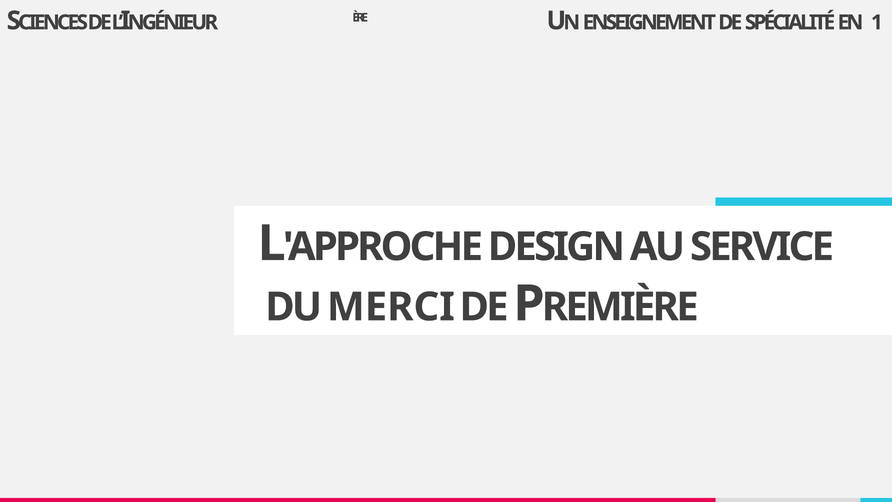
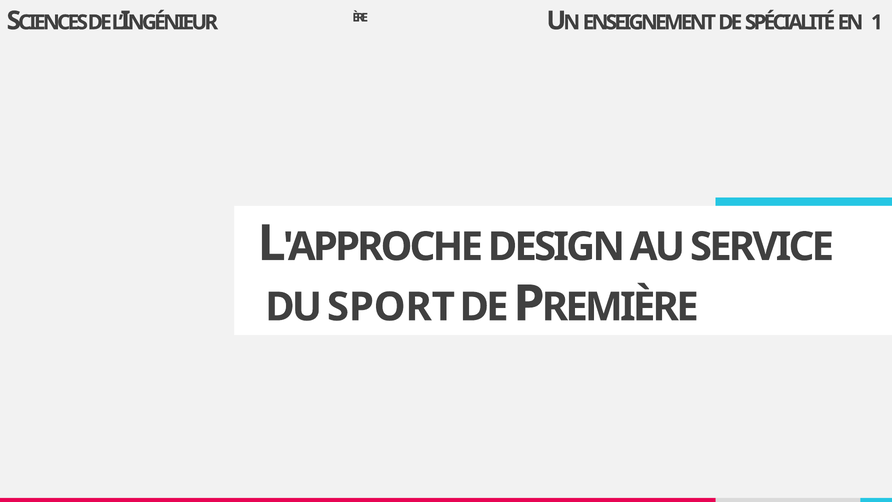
MERCI: MERCI -> SPORT (391, 307)
